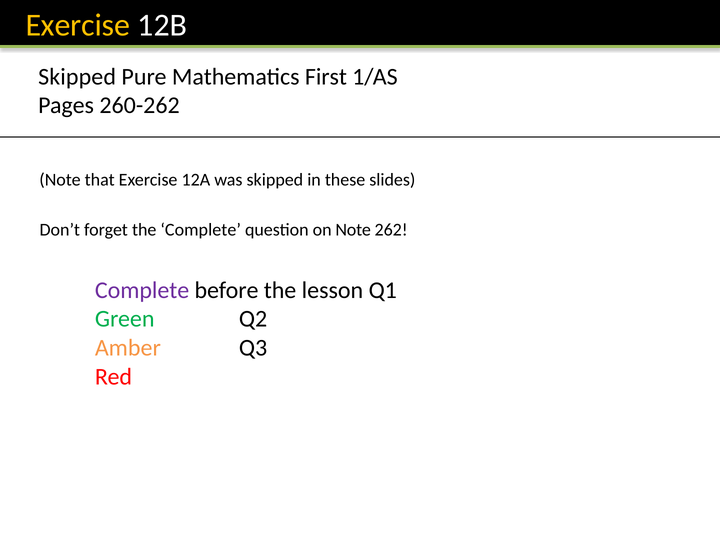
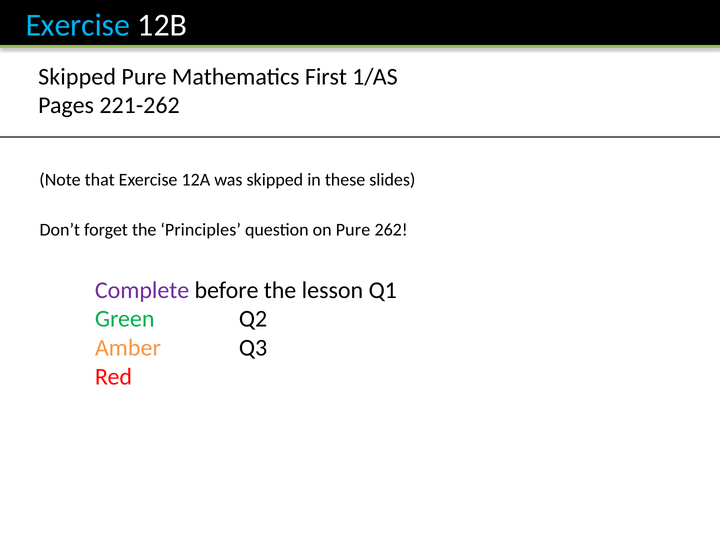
Exercise colour: yellow -> light blue (78, 25)
260-262: 260-262 -> 221-262 (140, 106)
the Complete: Complete -> Principles (201, 230)
on Note: Note -> Pure (353, 230)
